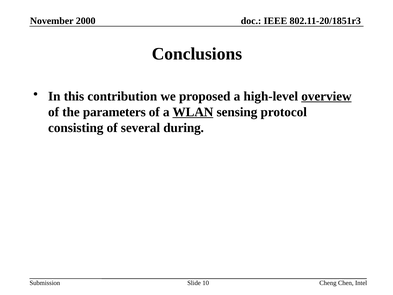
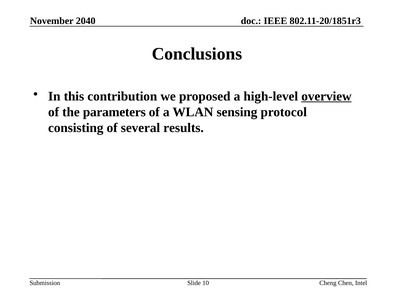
2000: 2000 -> 2040 (86, 21)
WLAN underline: present -> none (193, 112)
during: during -> results (184, 128)
